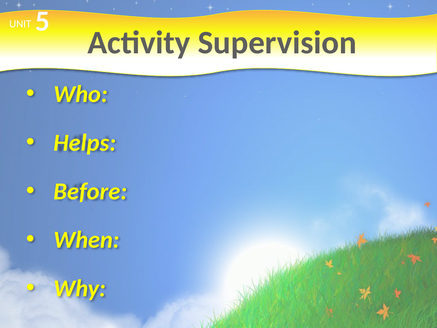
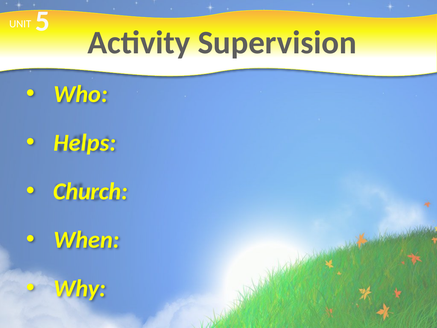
Before: Before -> Church (91, 191)
